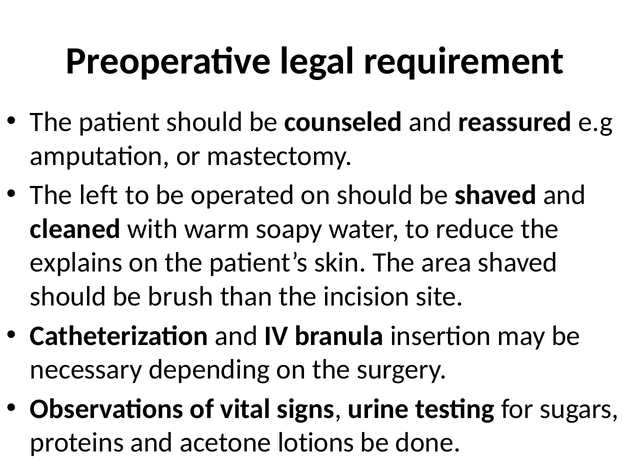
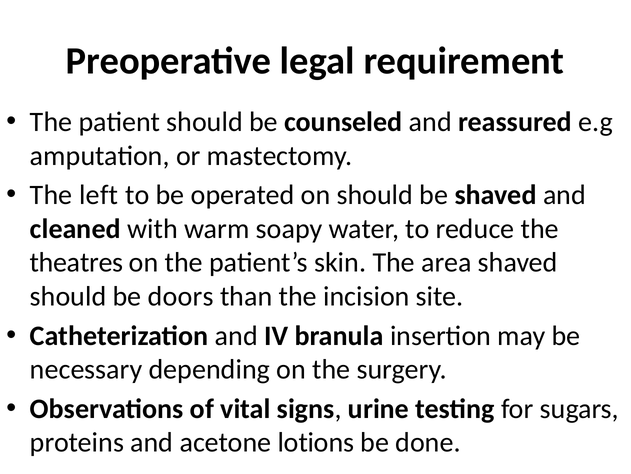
explains: explains -> theatres (76, 262)
brush: brush -> doors (181, 296)
